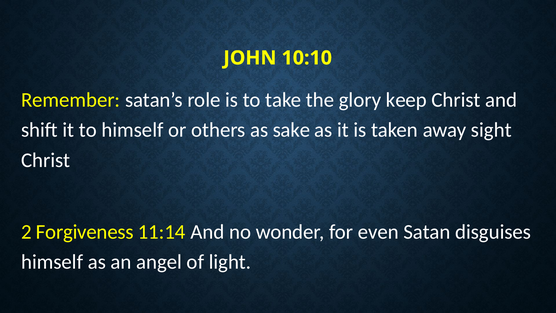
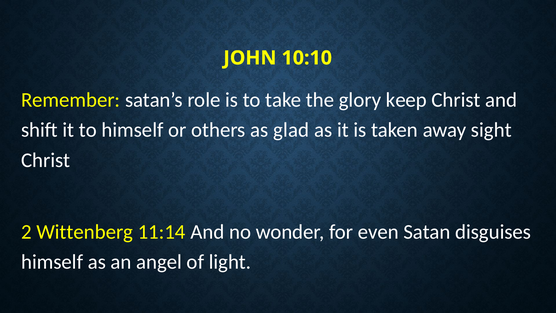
sake: sake -> glad (291, 130)
Forgiveness: Forgiveness -> Wittenberg (85, 232)
